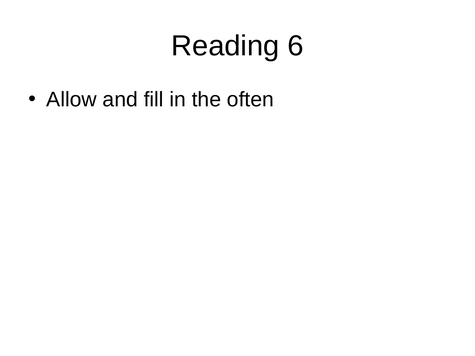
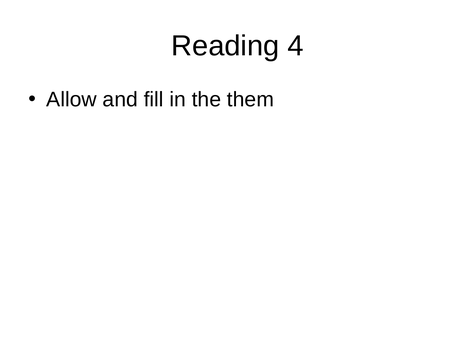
6: 6 -> 4 (296, 46)
often: often -> them (250, 100)
